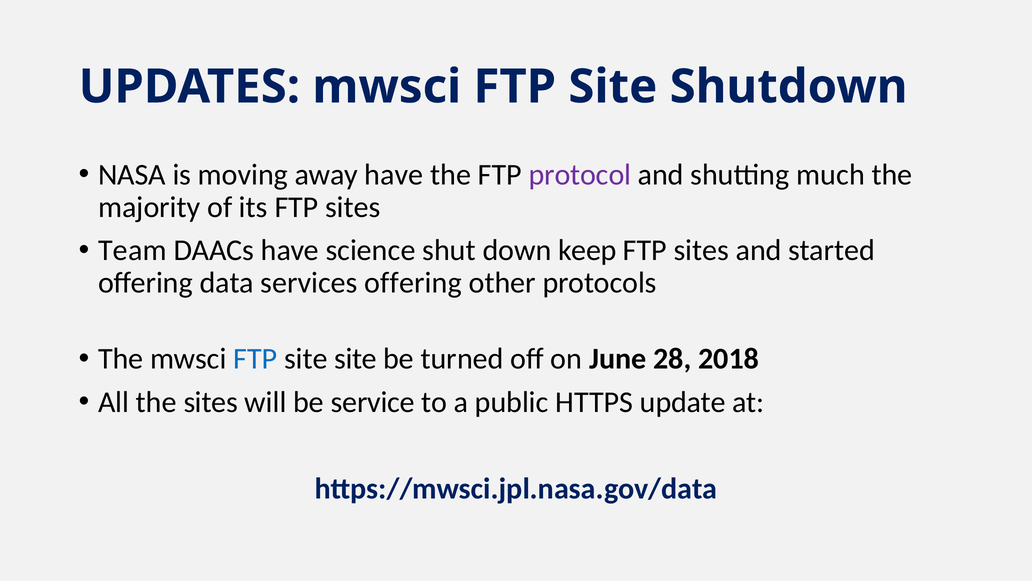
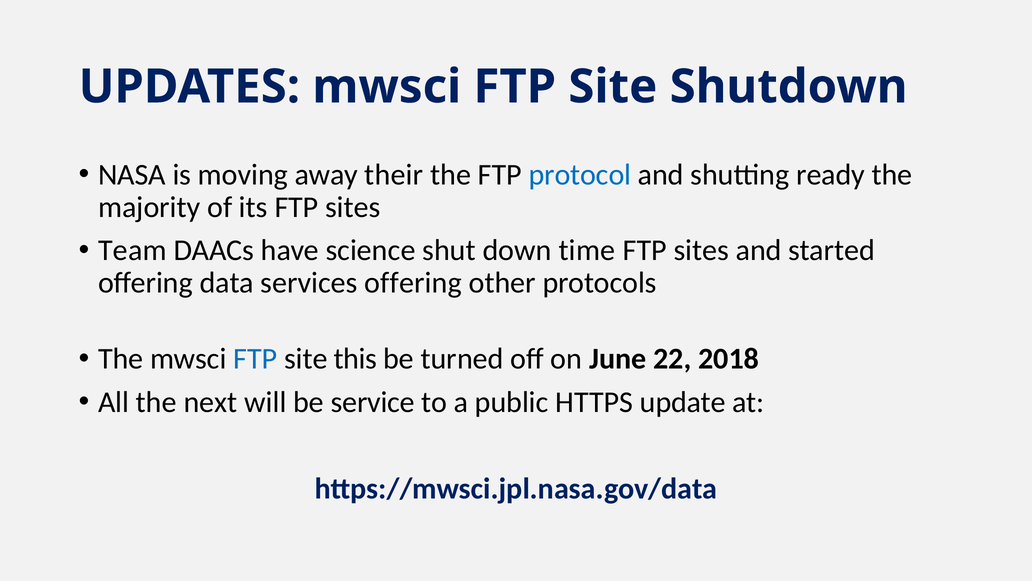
away have: have -> their (394, 174)
protocol colour: purple -> blue (580, 174)
much: much -> ready (831, 174)
keep: keep -> time (587, 250)
site site: site -> this (355, 359)
28: 28 -> 22 (672, 359)
the sites: sites -> next (210, 402)
